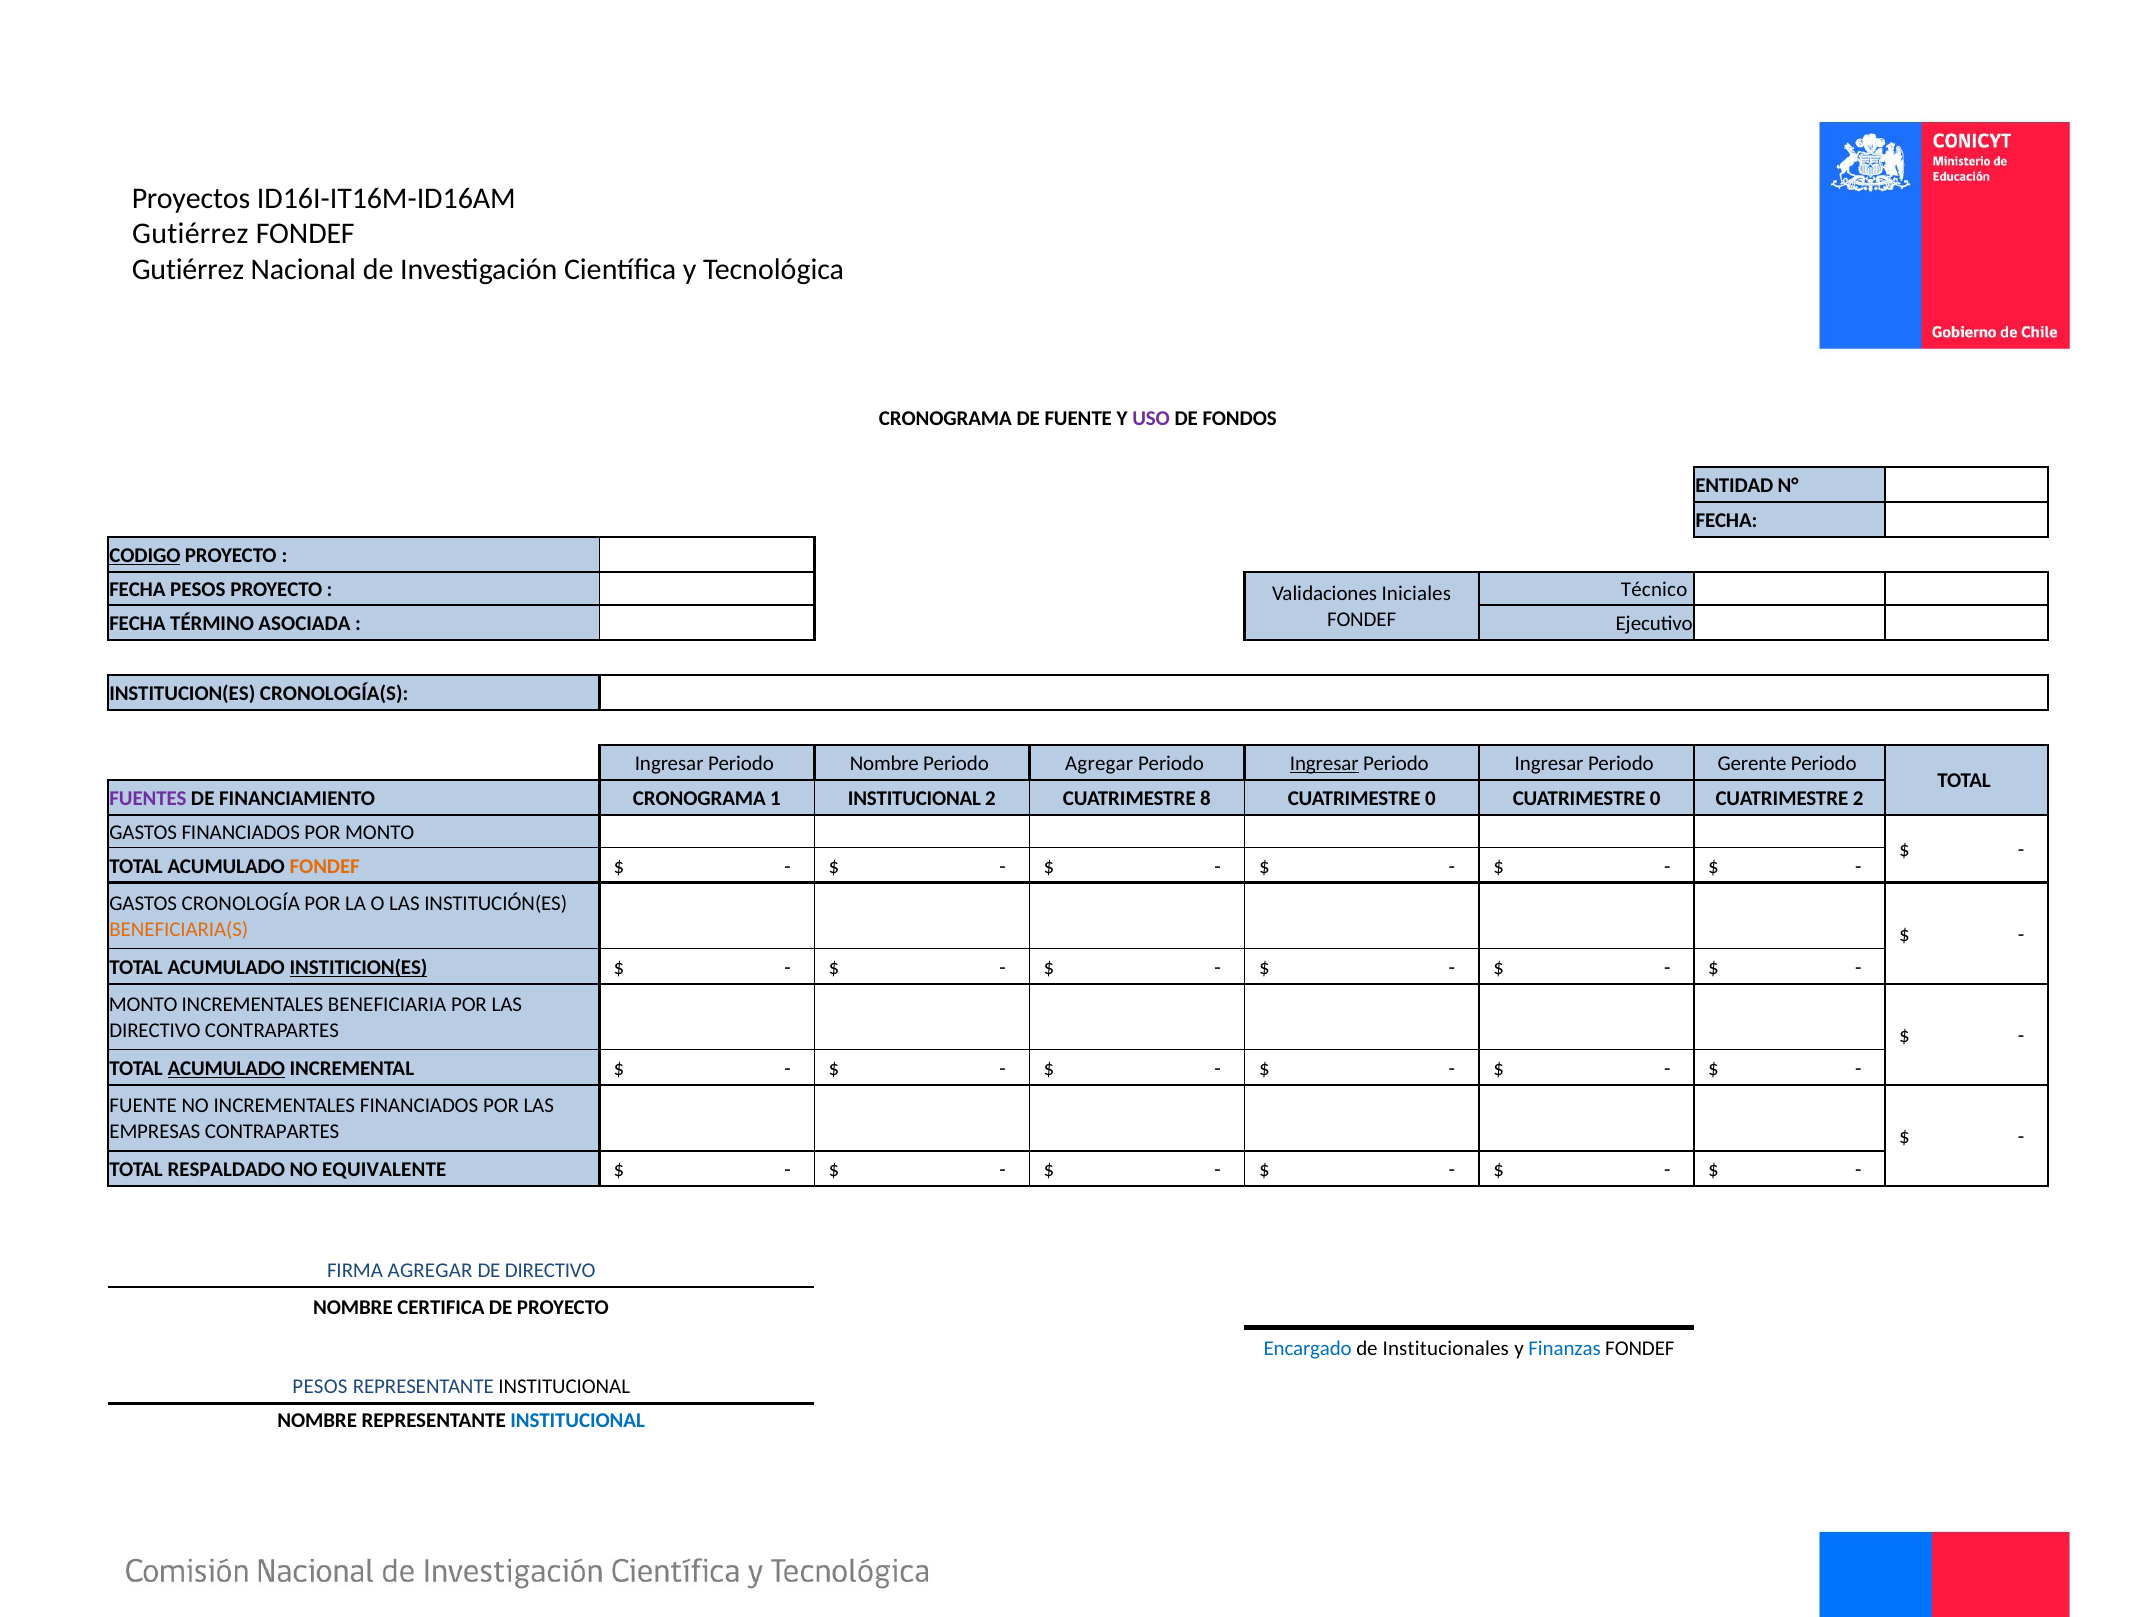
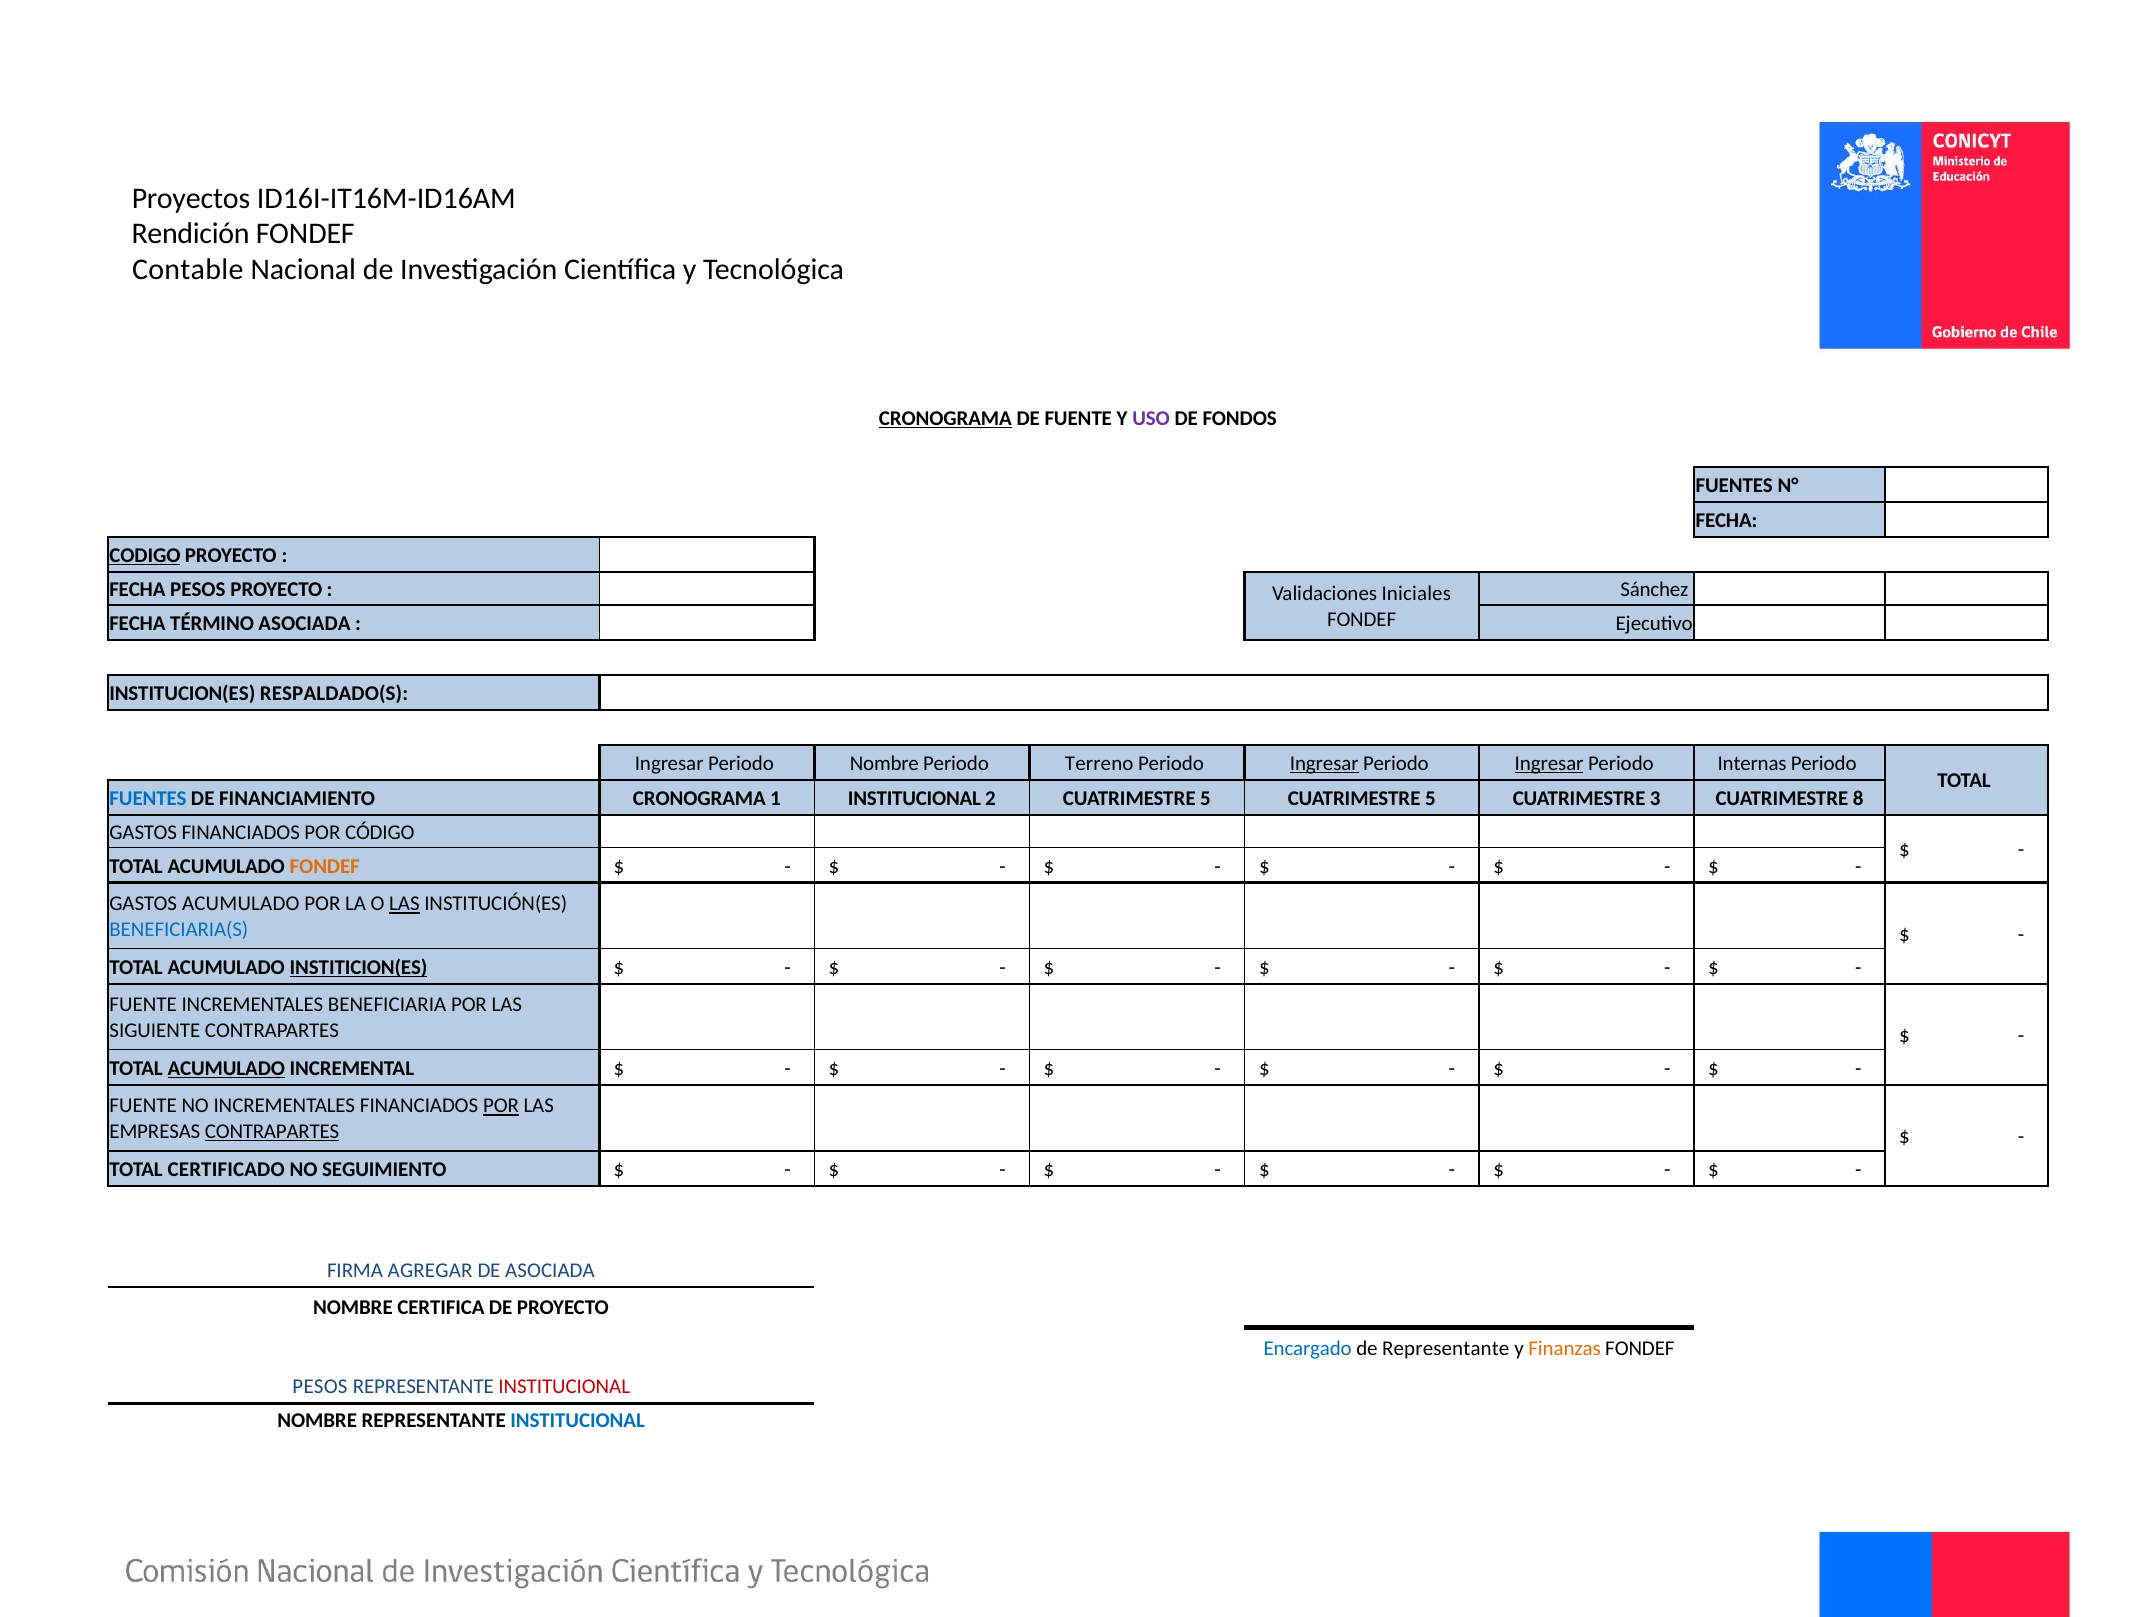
Gutiérrez: Gutiérrez -> Rendición (191, 234)
Gutiérrez: Gutiérrez -> Contable (188, 270)
CRONOGRAMA underline: none -> present (945, 418)
ENTIDAD: ENTIDAD -> FUENTES (1734, 485)
Técnico: Técnico -> Sánchez (1654, 589)
CRONOLOGÍA(S: CRONOLOGÍA(S -> RESPALDADO(S (334, 693)
Periodo Agregar: Agregar -> Terreno (1099, 763)
Ingresar underline: none -> present (1549, 763)
Gerente: Gerente -> Internas (1752, 763)
FUENTES colour: purple -> blue (148, 798)
2 CUATRIMESTRE 8: 8 -> 5 (1206, 798)
0: 0 -> 5 (1430, 798)
0: 0 -> 3 (1655, 798)
CUATRIMESTRE 2: 2 -> 8 (1858, 798)
POR MONTO: MONTO -> CÓDIGO (380, 832)
GASTOS CRONOLOGÍA: CRONOLOGÍA -> ACUMULADO (241, 904)
LAS underline: none -> present (404, 904)
BENEFICIARIA(S colour: orange -> blue (179, 929)
MONTO: MONTO -> FUENTE (143, 1005)
DIRECTIVO: DIRECTIVO -> SIGUIENTE (155, 1030)
POR underline: none -> present (501, 1106)
CONTRAPARTES underline: none -> present (272, 1131)
RESPALDADO: RESPALDADO -> CERTIFICADO (226, 1169)
EQUIVALENTE: EQUIVALENTE -> SEGUIMIENTO (384, 1169)
DE DIRECTIVO: DIRECTIVO -> ASOCIADA (550, 1270)
de Institucionales: Institucionales -> Representante (1446, 1349)
Finanzas colour: blue -> orange (1565, 1349)
INSTITUCIONAL colour: black -> red (564, 1387)
